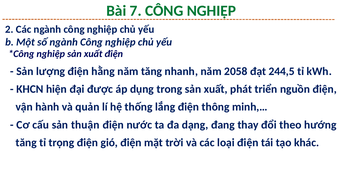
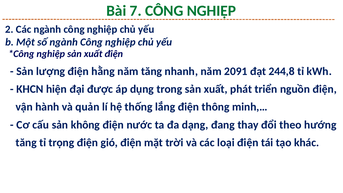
2058: 2058 -> 2091 (236, 71)
244,5: 244,5 -> 244,8 (282, 71)
thuận: thuận -> không (85, 125)
